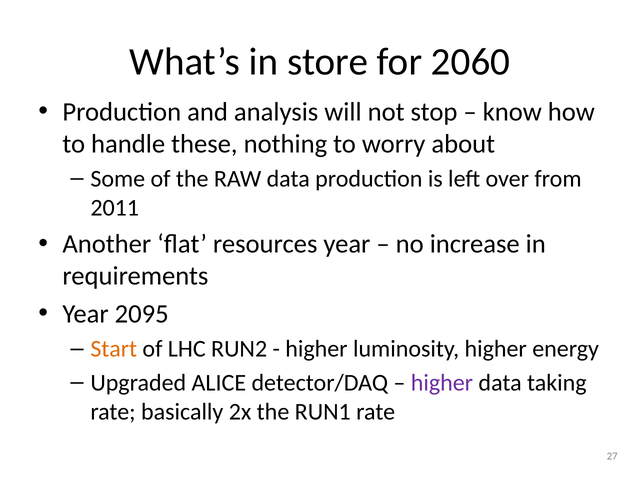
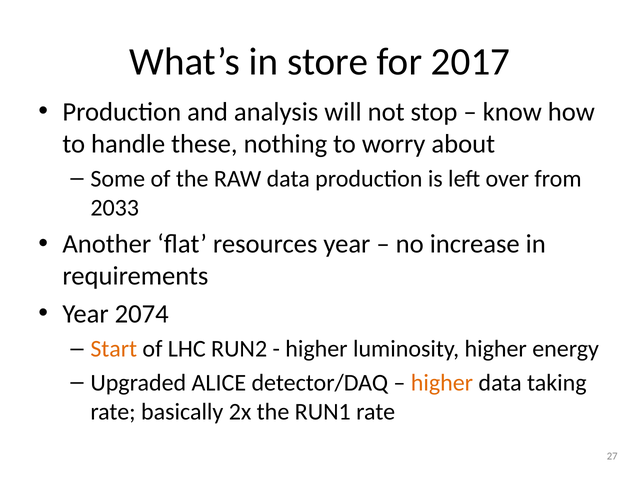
2060: 2060 -> 2017 (471, 62)
2011: 2011 -> 2033 (115, 208)
2095: 2095 -> 2074 (142, 314)
higher colour: purple -> orange (442, 383)
